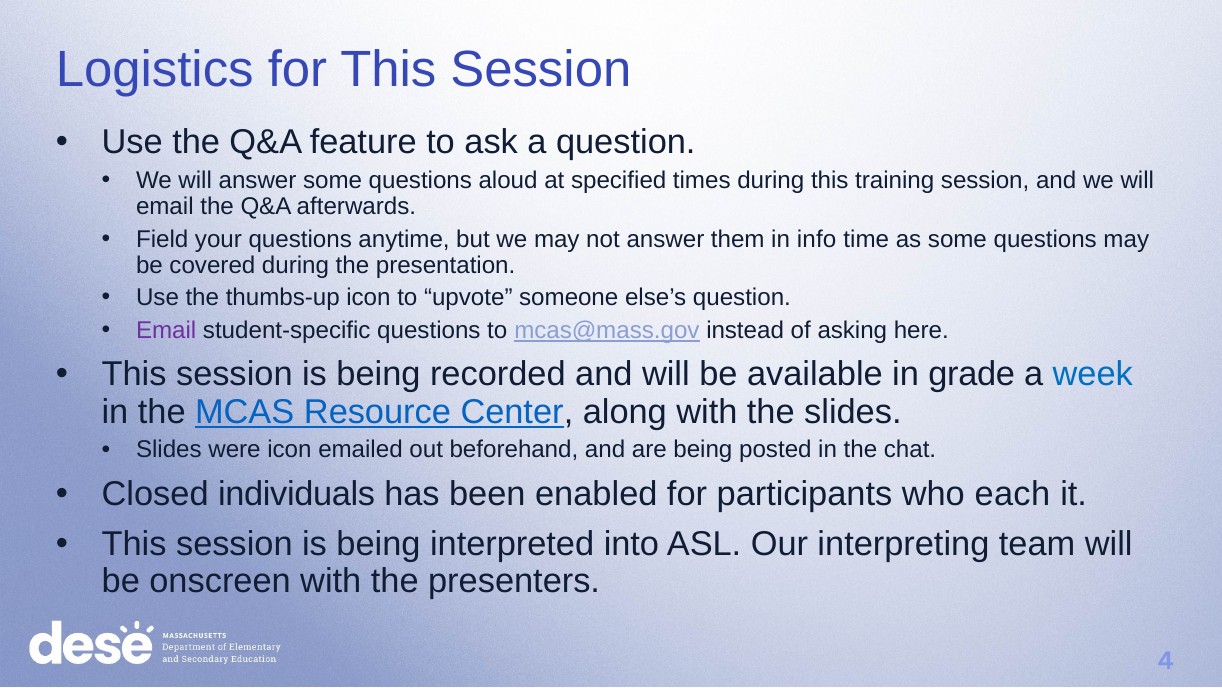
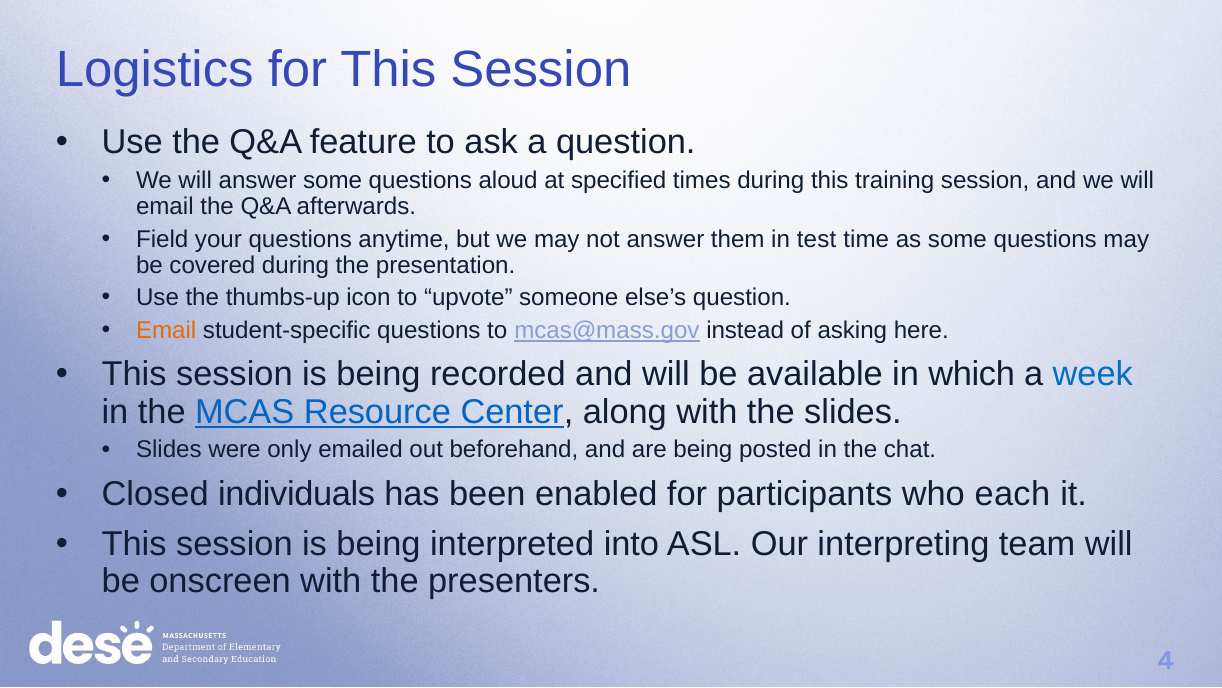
info: info -> test (817, 239)
Email colour: purple -> orange (166, 330)
grade: grade -> which (972, 374)
were icon: icon -> only (289, 449)
